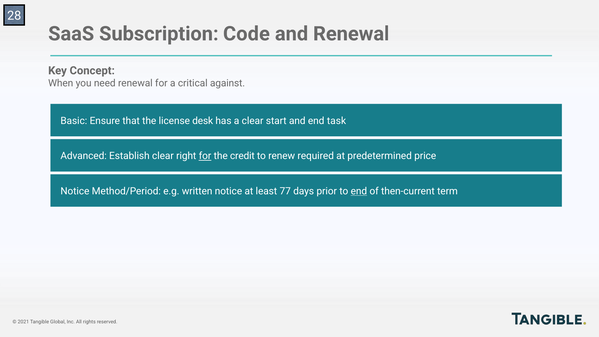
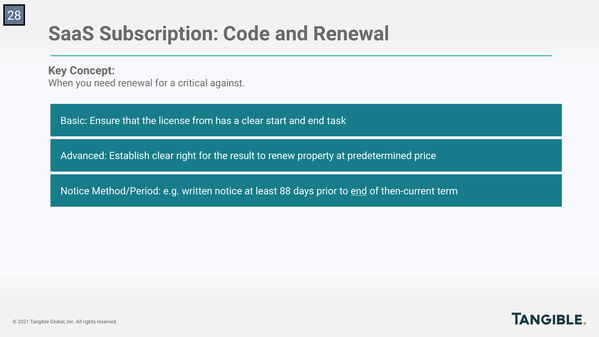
desk: desk -> from (203, 121)
for underline: present -> none (205, 156)
credit: credit -> result (242, 156)
required: required -> property (316, 156)
77: 77 -> 88 (285, 191)
